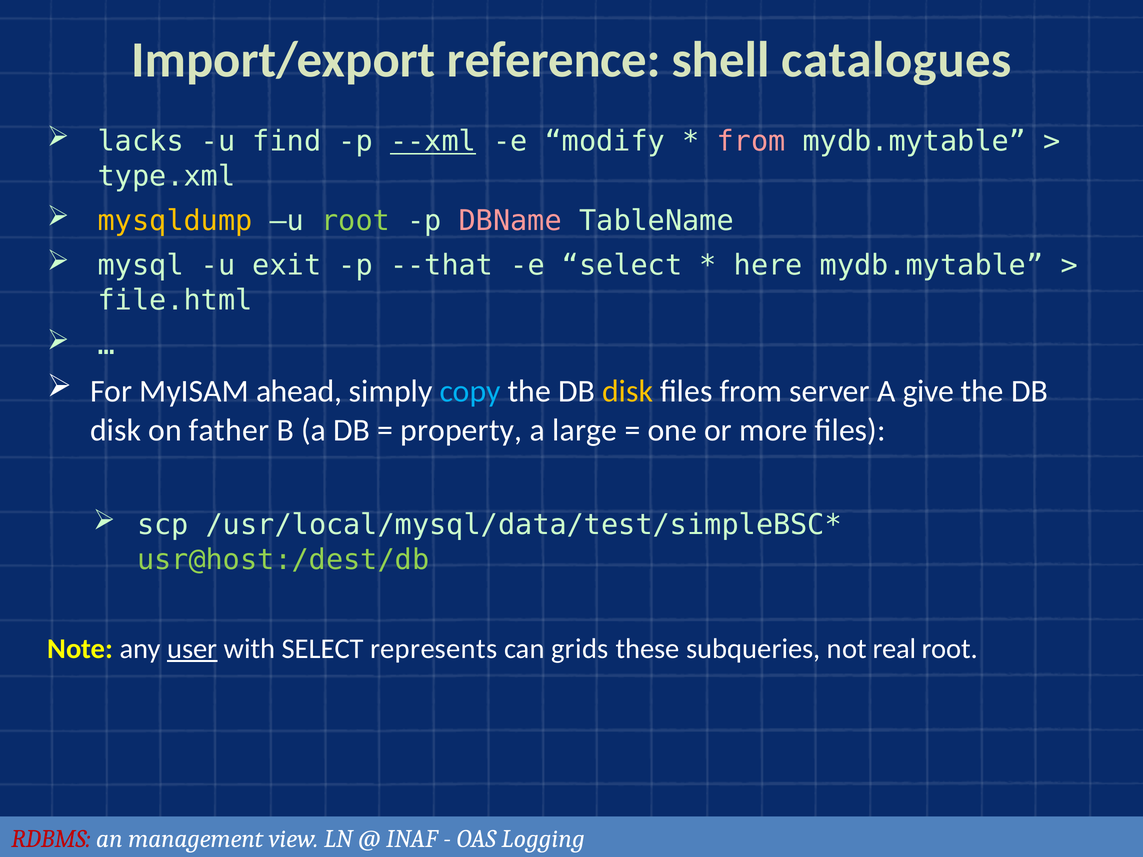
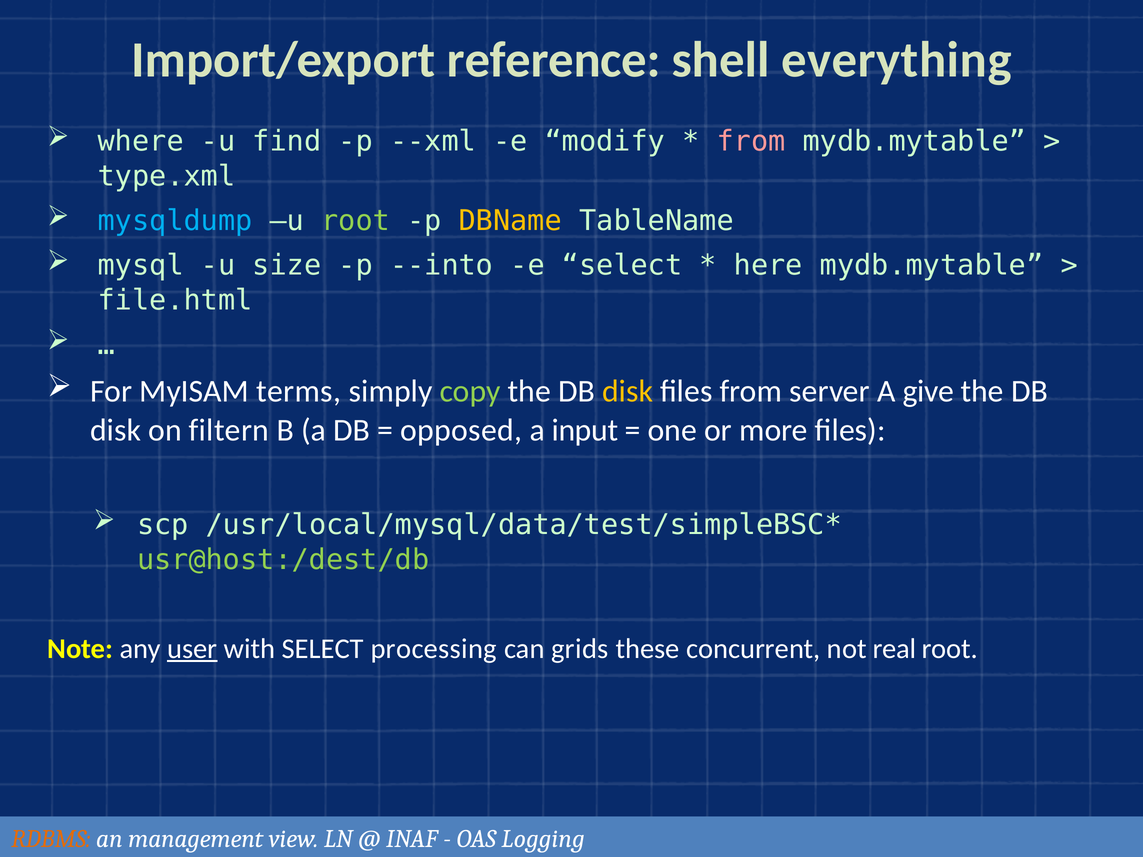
catalogues: catalogues -> everything (896, 60)
lacks: lacks -> where (141, 141)
--xml underline: present -> none (433, 141)
mysqldump colour: yellow -> light blue (175, 221)
DBName colour: pink -> yellow (510, 221)
exit: exit -> size (287, 265)
--that: --that -> --into (442, 265)
ahead: ahead -> terms (299, 392)
copy colour: light blue -> light green (470, 392)
father: father -> filtern (229, 430)
property: property -> opposed (461, 430)
large: large -> input (585, 430)
represents: represents -> processing (434, 649)
subqueries: subqueries -> concurrent (753, 649)
RDBMS colour: red -> orange (51, 839)
